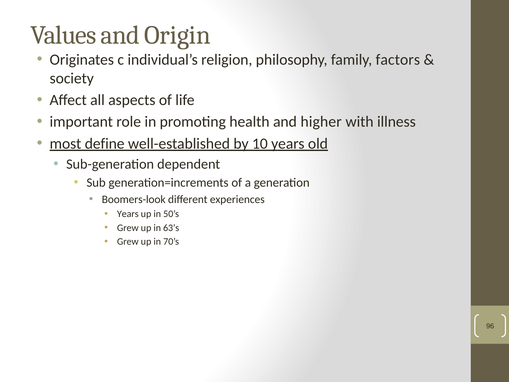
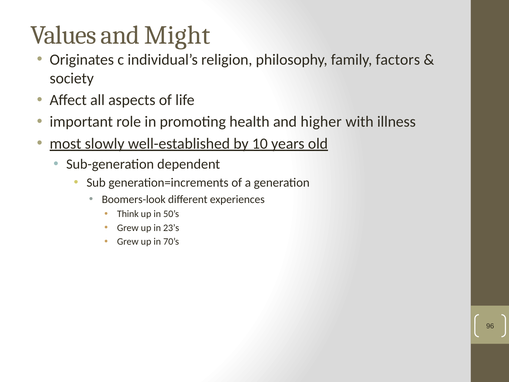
Origin: Origin -> Might (177, 35)
define: define -> slowly (105, 143)
Years: Years -> Think (128, 214)
63’s: 63’s -> 23’s (171, 228)
